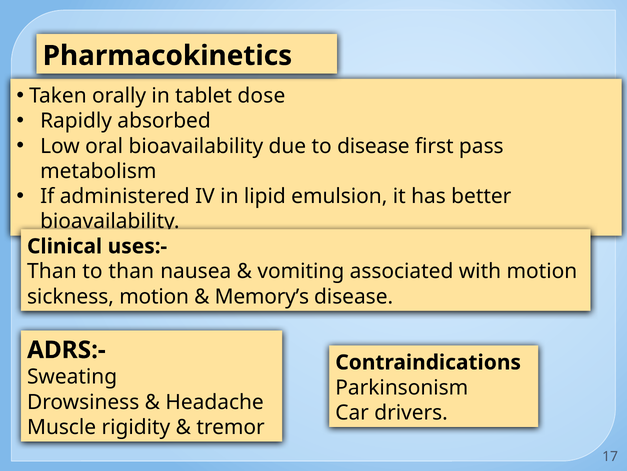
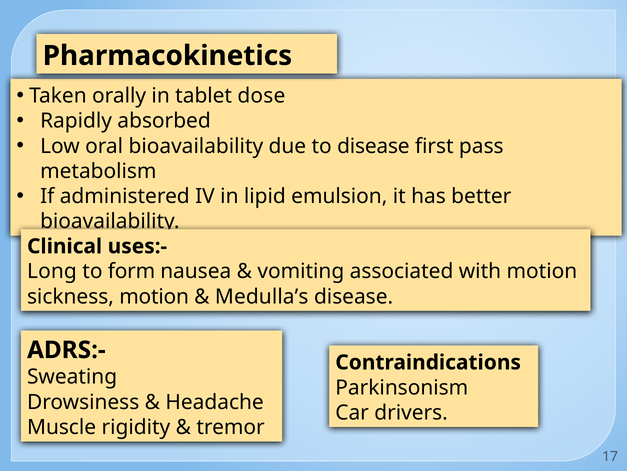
Than: Than -> Long (52, 271)
to than: than -> form (132, 271)
Memory’s: Memory’s -> Medulla’s (262, 296)
